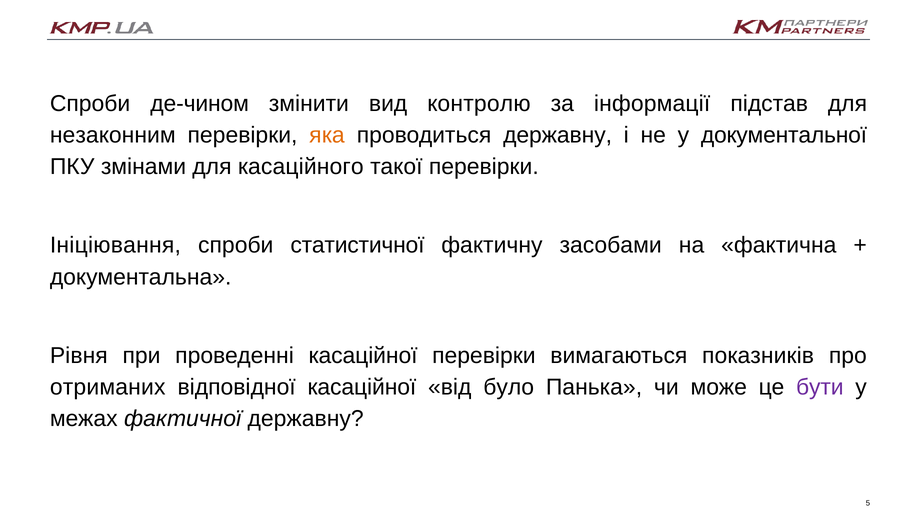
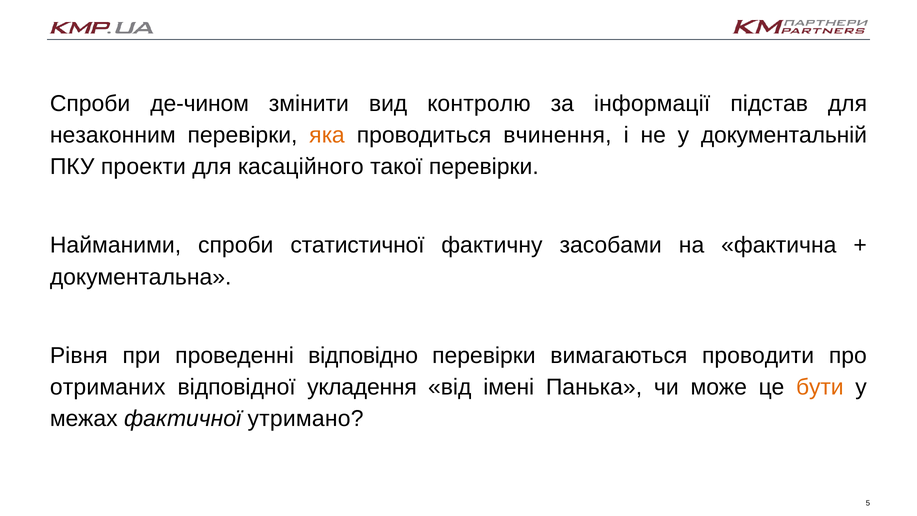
проводиться державну: державну -> вчинення (557, 135)
документальної: документальної -> документальній (784, 135)
змінами: змінами -> проекти (143, 167)
Ініціювання: Ініціювання -> Найманими (116, 245)
проведенні касаційної: касаційної -> відповідно (363, 355)
показників: показників -> проводити (758, 355)
відповідної касаційної: касаційної -> укладення (362, 387)
було: було -> імені (509, 387)
бути colour: purple -> orange (820, 387)
фактичної державну: державну -> утримано (306, 419)
